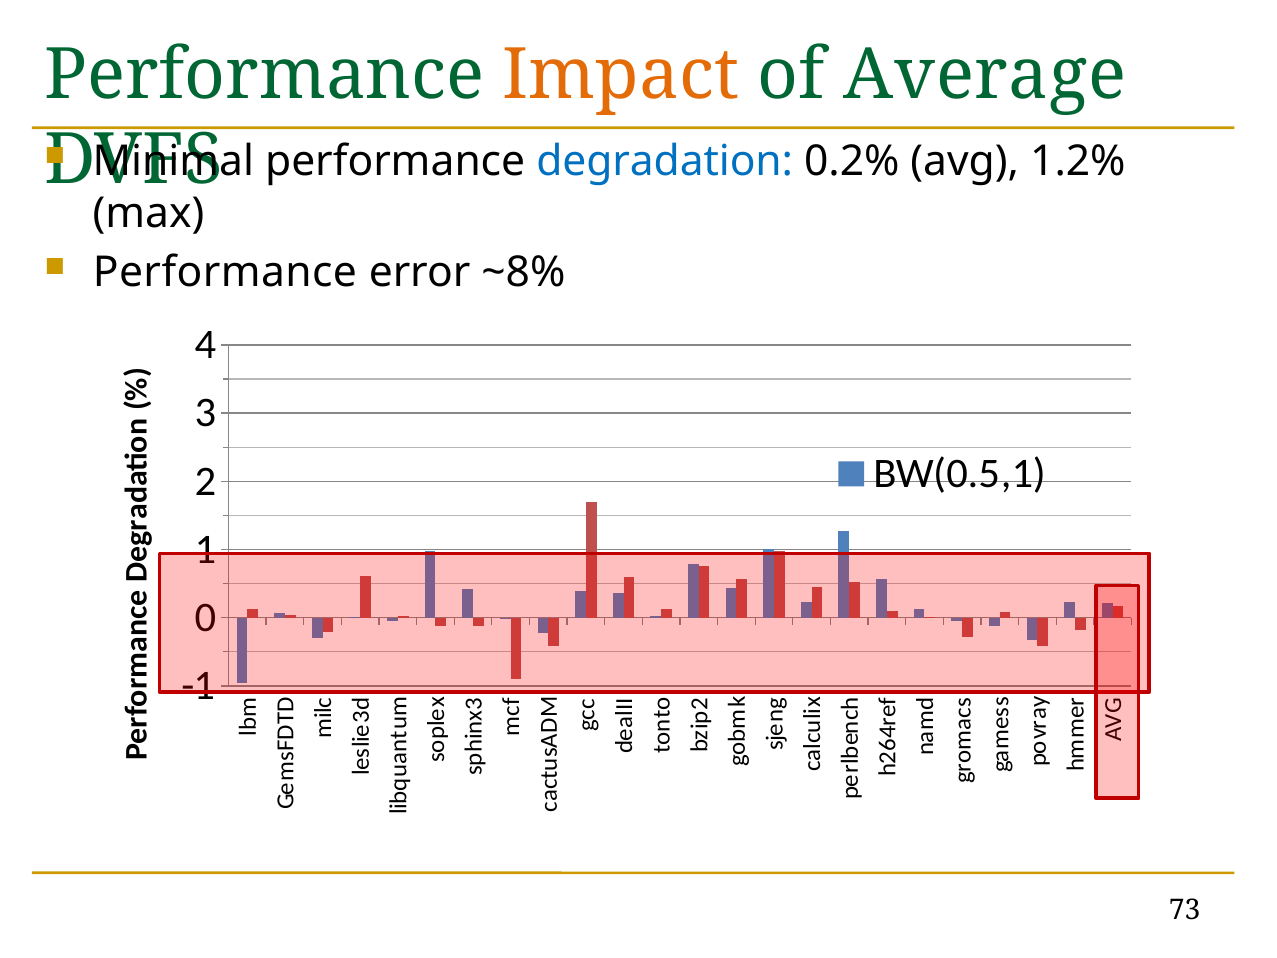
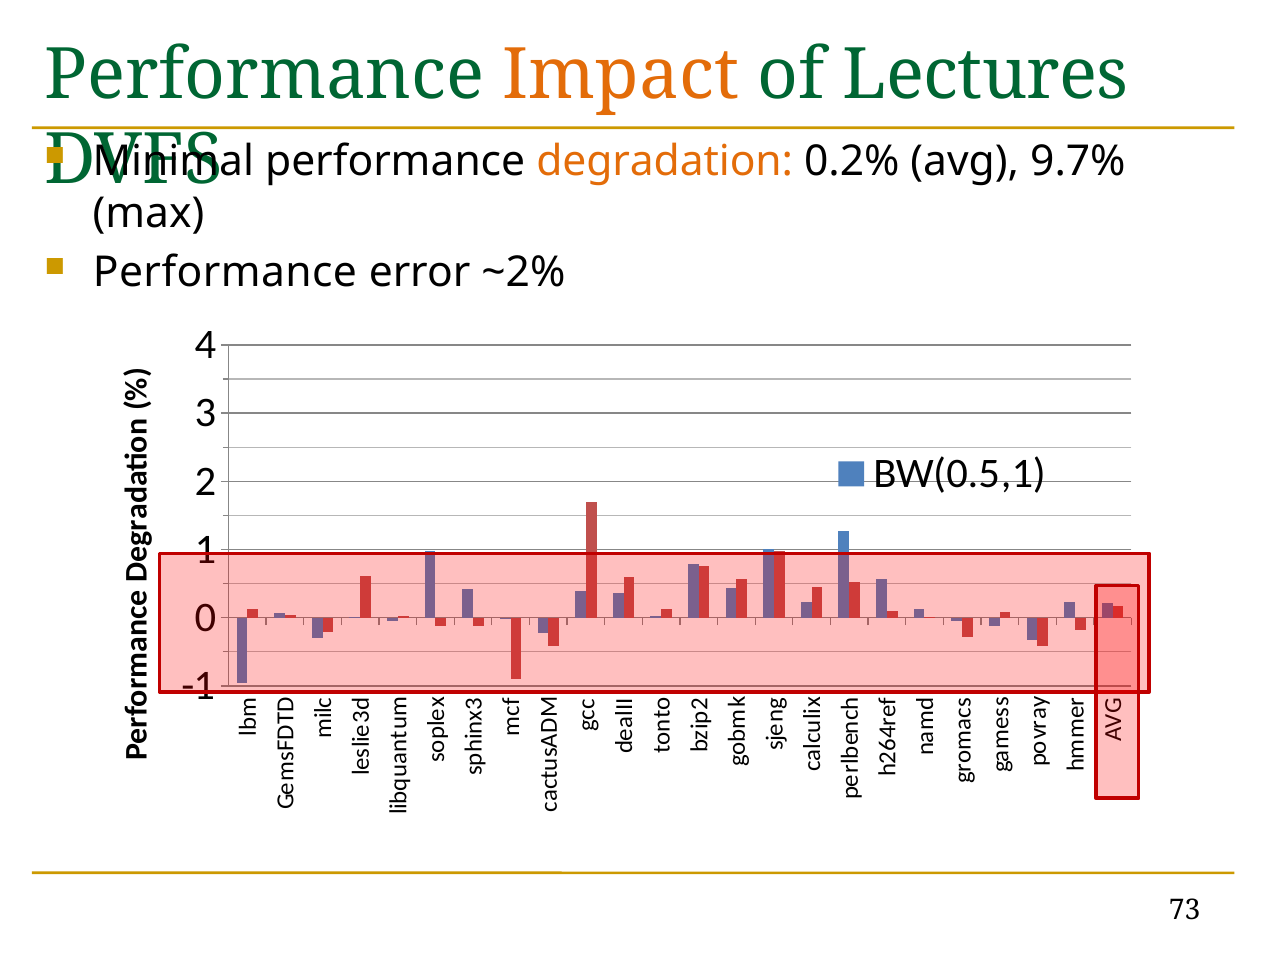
Average: Average -> Lectures (986, 75)
degradation colour: blue -> orange (665, 162)
1.2%: 1.2% -> 9.7% (1078, 162)
~8%: ~8% -> ~2% (523, 272)
